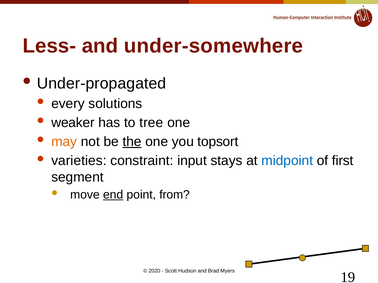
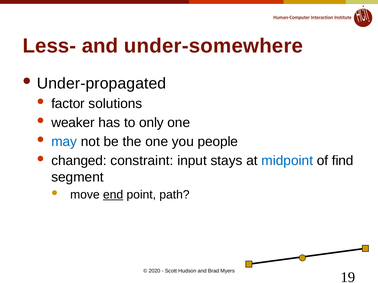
every: every -> factor (68, 104)
tree: tree -> only (151, 123)
may colour: orange -> blue (64, 142)
the underline: present -> none (132, 142)
topsort: topsort -> people (218, 142)
varieties: varieties -> changed (79, 161)
first: first -> find (343, 161)
from: from -> path (174, 195)
